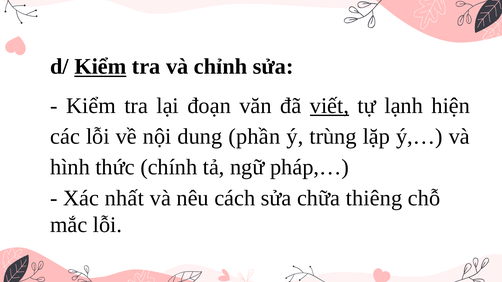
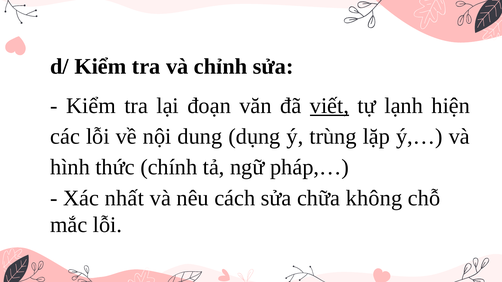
Kiểm underline: present -> none (100, 67)
phần: phần -> dụng (254, 137)
thiêng: thiêng -> không (374, 198)
